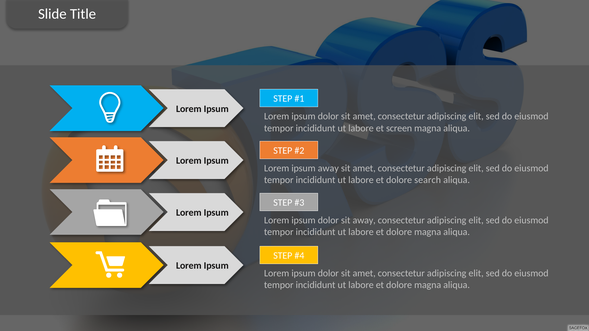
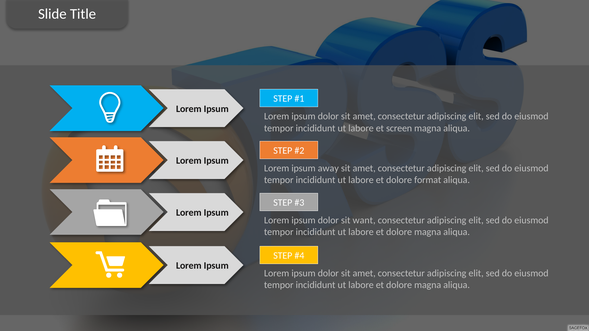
search: search -> format (428, 180)
sit away: away -> want (364, 220)
